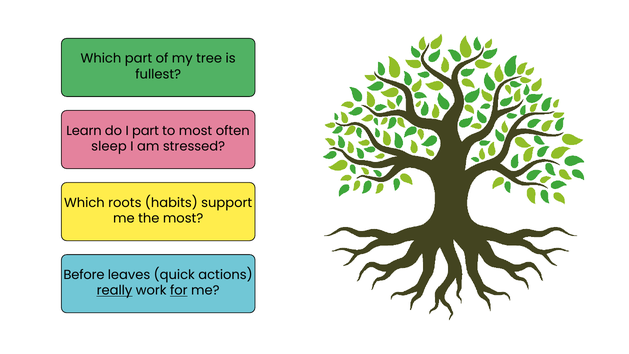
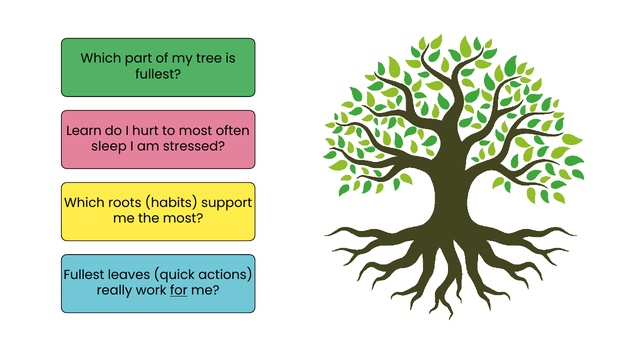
I part: part -> hurt (145, 131)
Before: Before -> Fullest (84, 275)
really underline: present -> none (115, 290)
